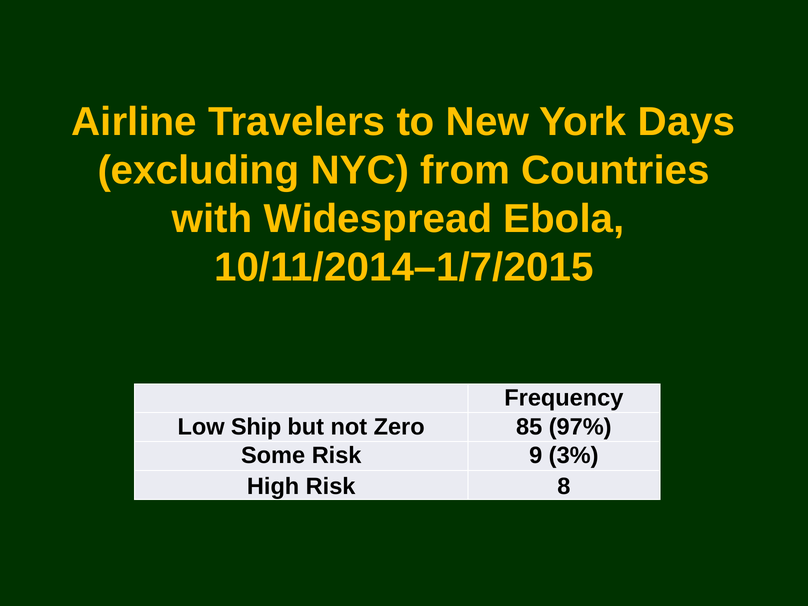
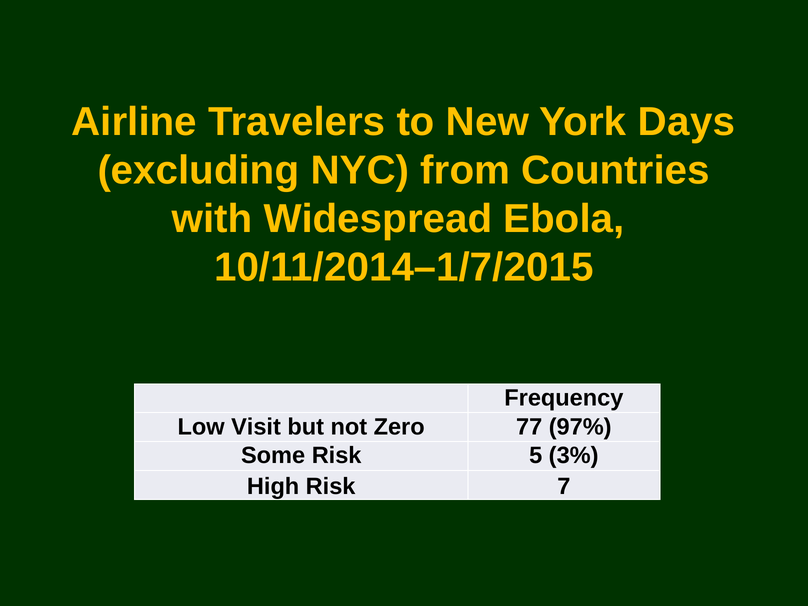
Ship: Ship -> Visit (256, 427)
85: 85 -> 77 (529, 427)
9: 9 -> 5 (536, 456)
8: 8 -> 7 (564, 487)
